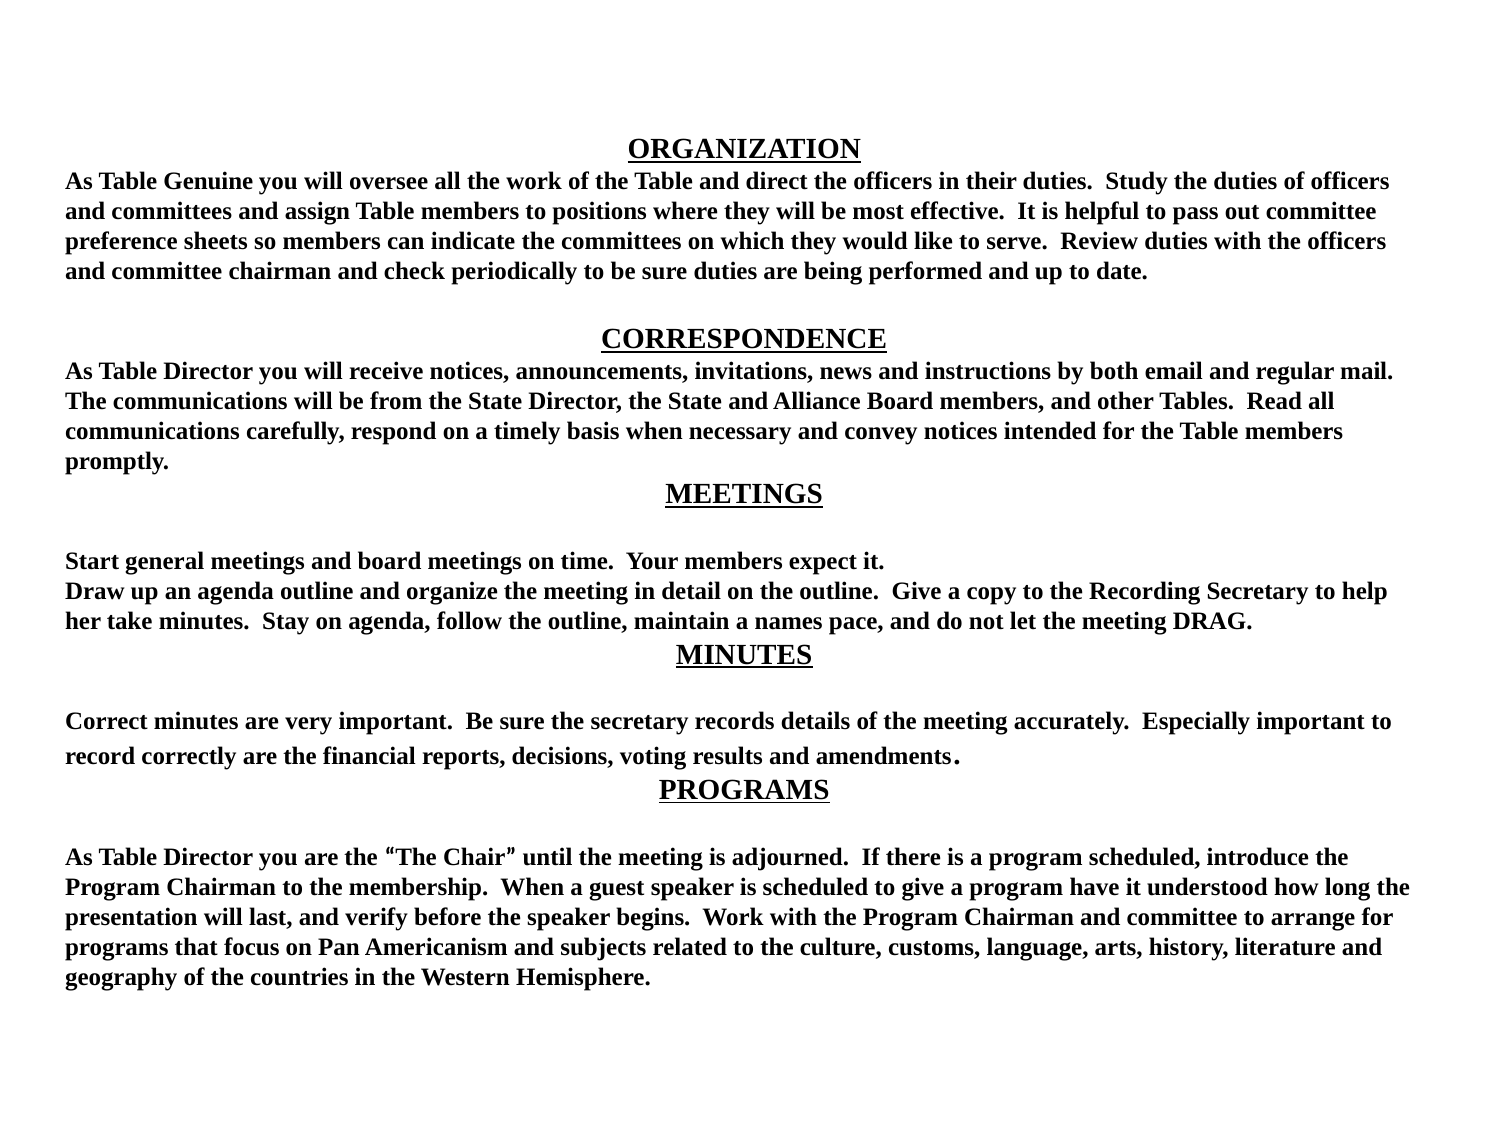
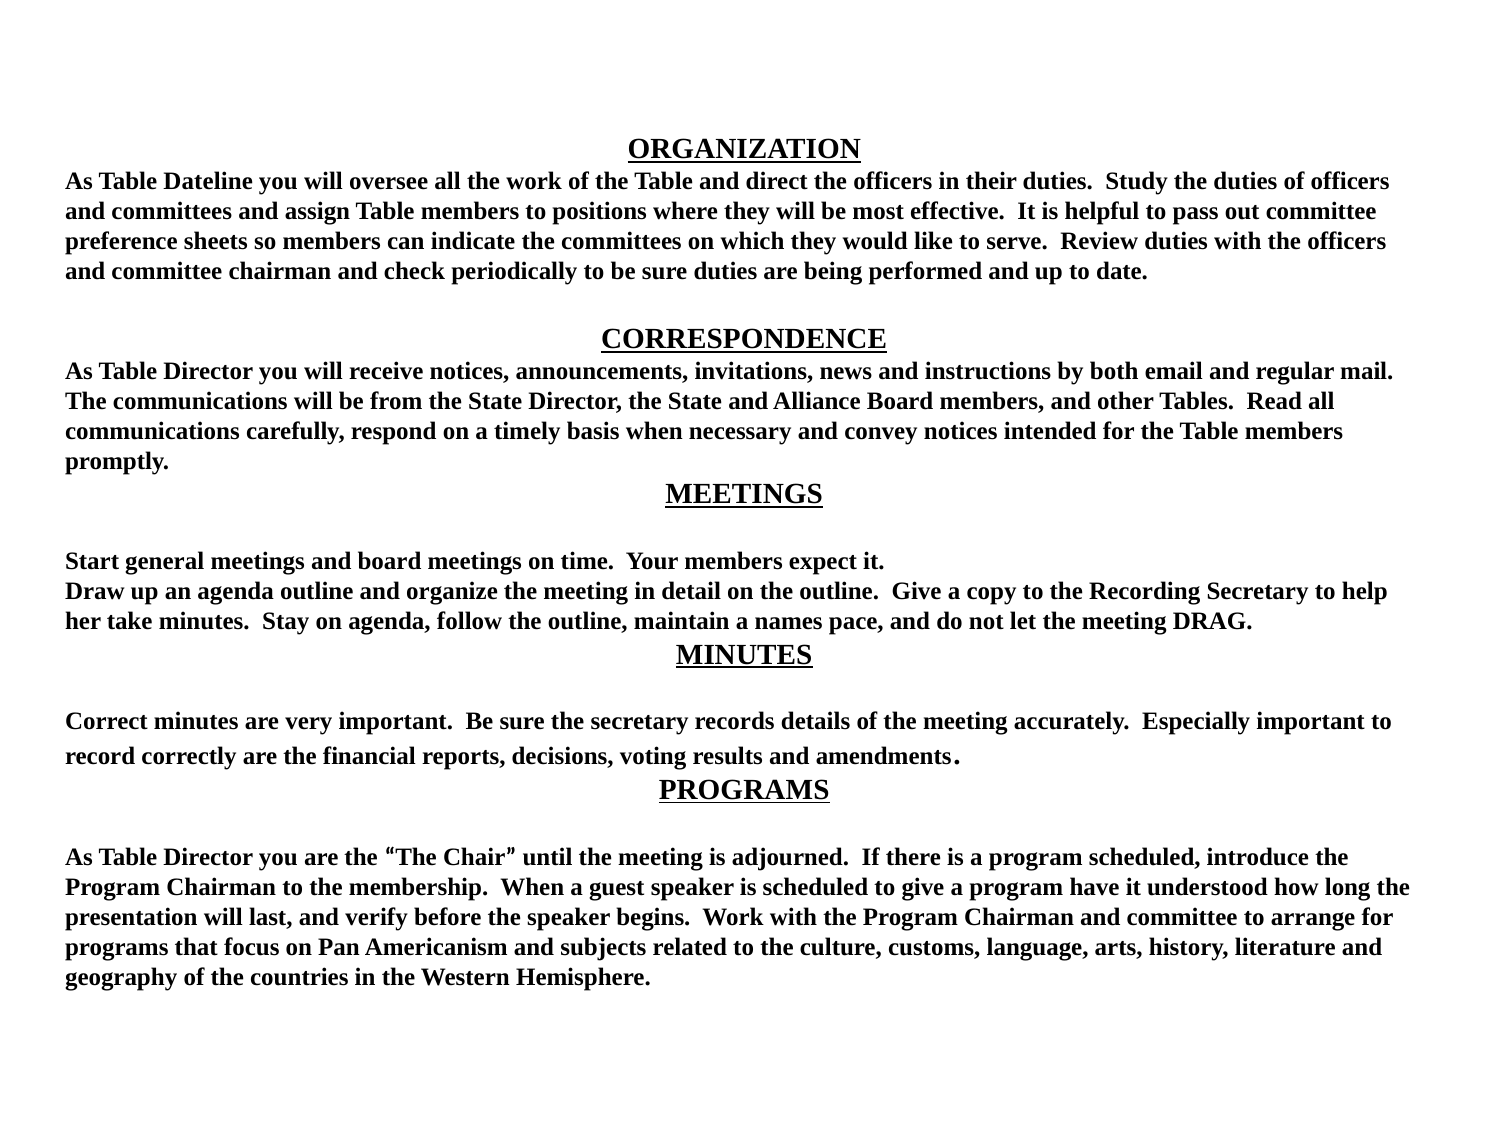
Genuine: Genuine -> Dateline (208, 181)
